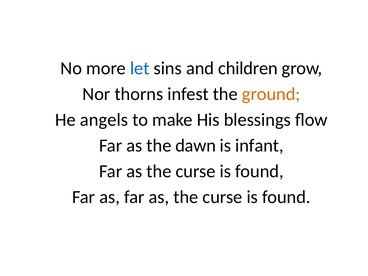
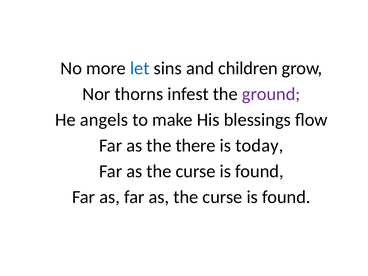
ground colour: orange -> purple (271, 94)
dawn: dawn -> there (196, 146)
infant: infant -> today (259, 146)
